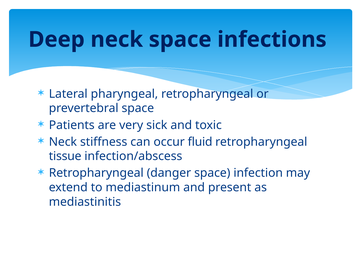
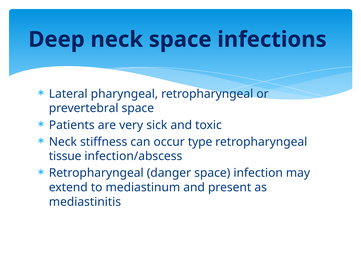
fluid: fluid -> type (200, 142)
